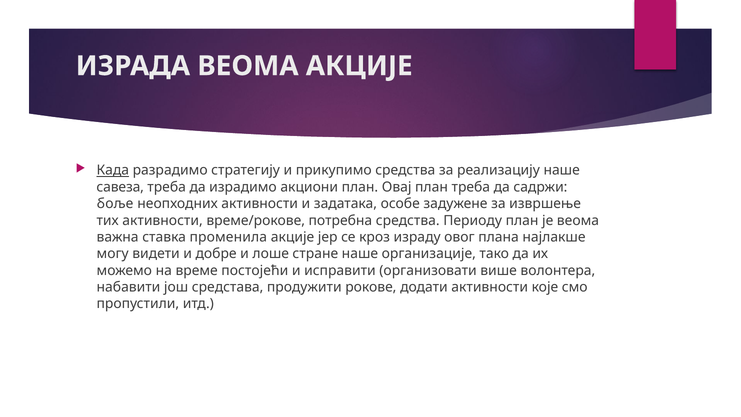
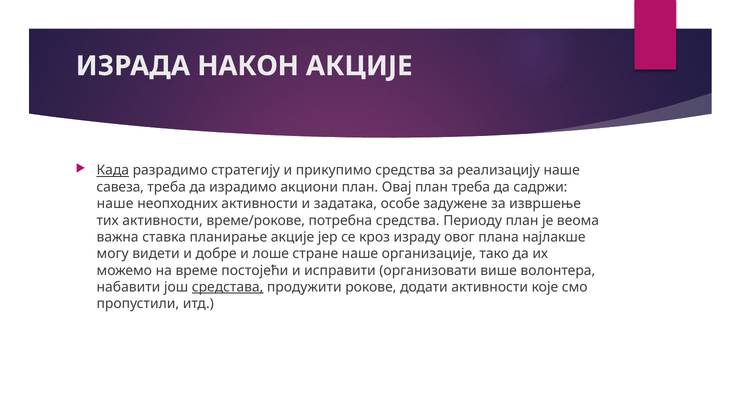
ИЗРАДА ВЕОМА: ВЕОМА -> НАКОН (248, 66)
боље: боље -> наше (115, 204)
променила: променила -> планирање (228, 237)
средстава underline: none -> present (228, 287)
